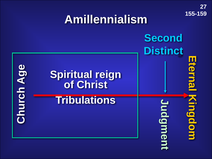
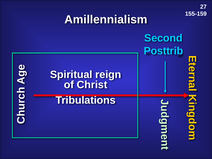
Distinct: Distinct -> Posttrib (163, 51)
